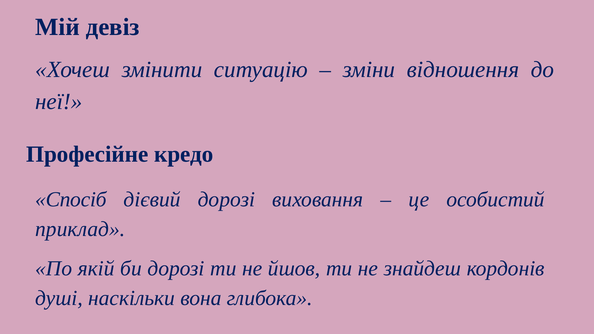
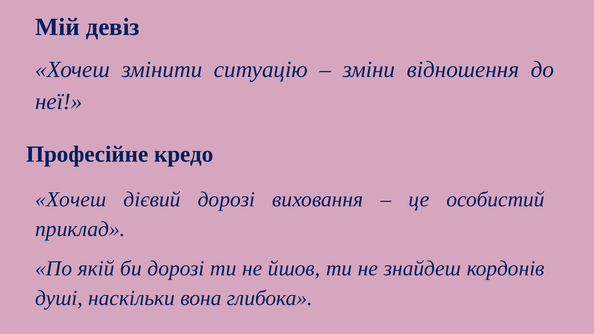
Спосіб: Спосіб -> Хочеш (71, 199)
